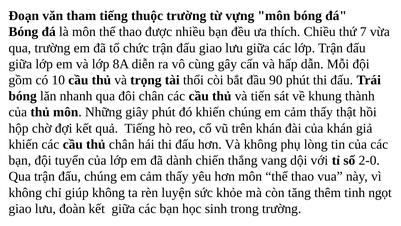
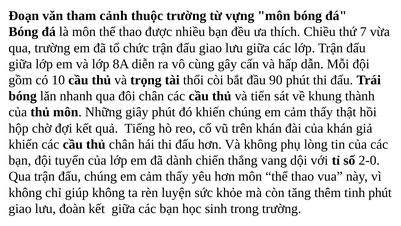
tham tiếng: tiếng -> cảnh (114, 16)
tinh ngọt: ngọt -> phút (380, 192)
